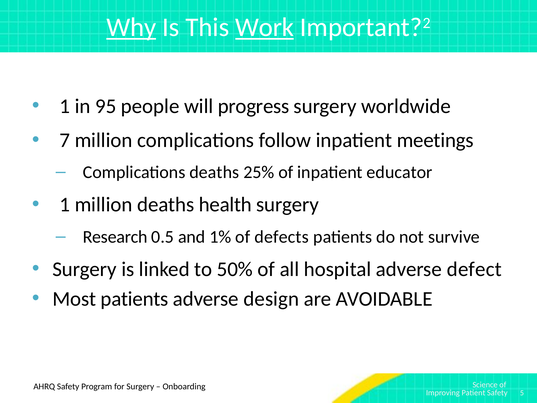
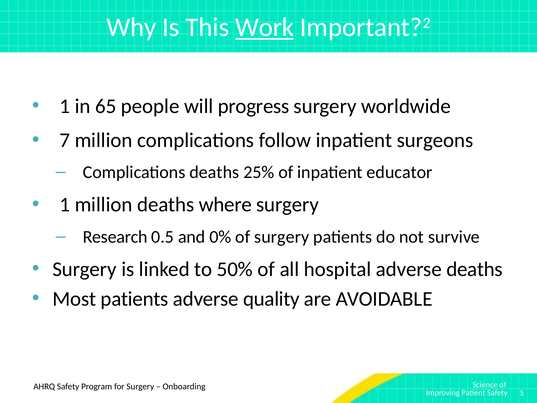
Why underline: present -> none (131, 27)
95: 95 -> 65 (106, 106)
meetings: meetings -> surgeons (435, 140)
health: health -> where (225, 205)
1%: 1% -> 0% (220, 237)
of defects: defects -> surgery (282, 237)
adverse defect: defect -> deaths (475, 269)
design: design -> quality (271, 299)
